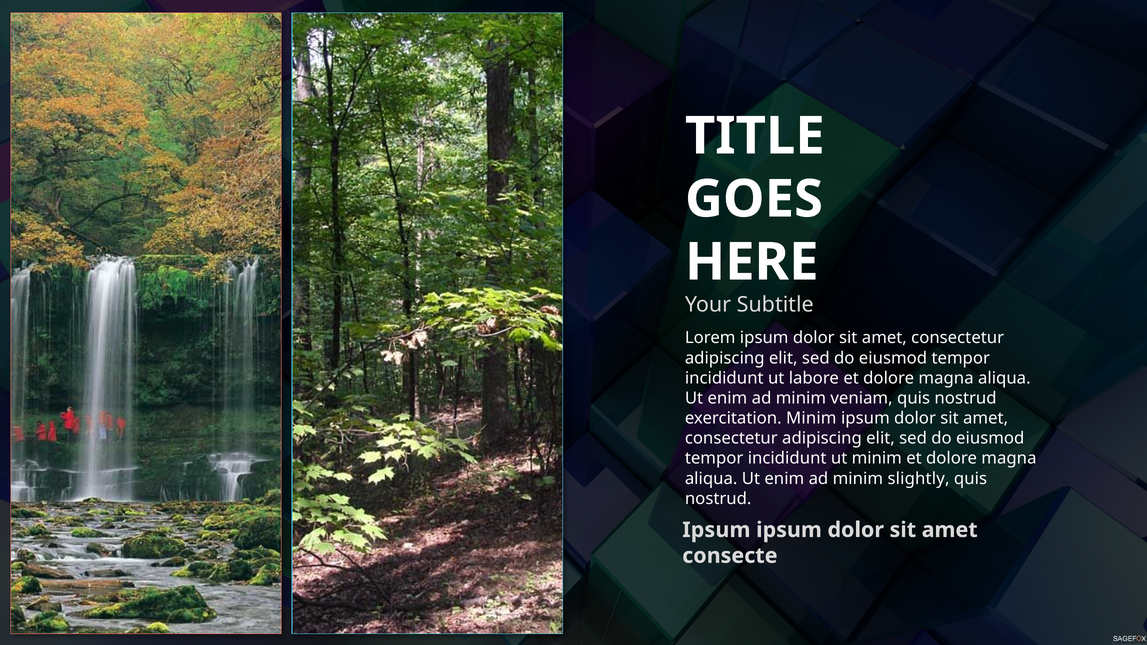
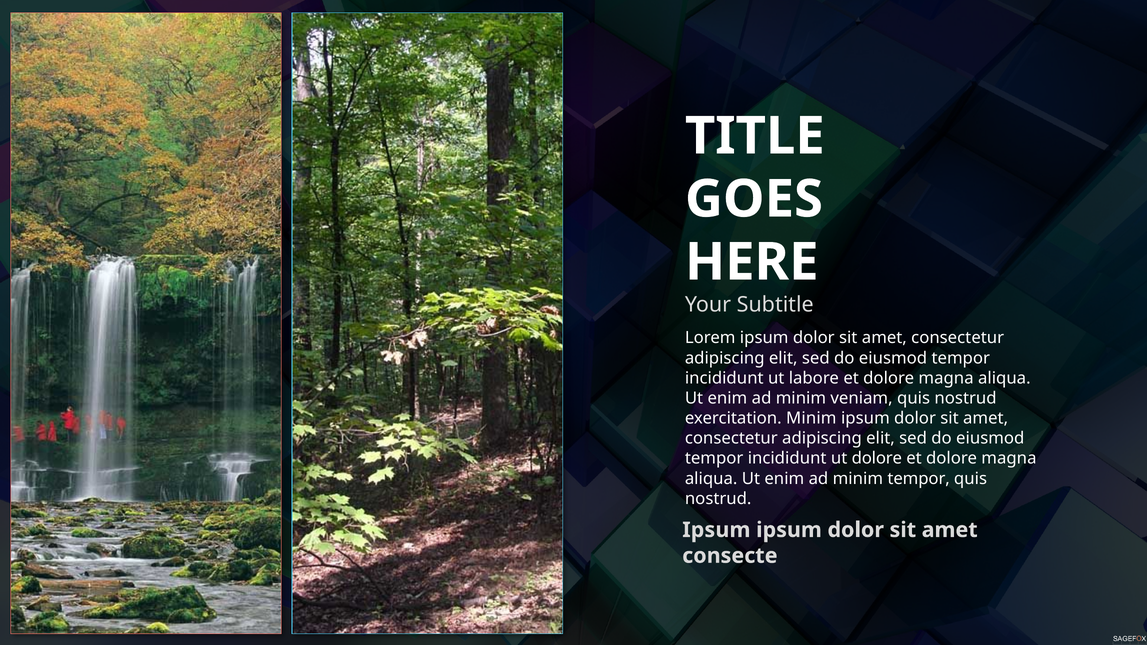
ut minim: minim -> dolore (877, 459)
minim slightly: slightly -> tempor (919, 479)
